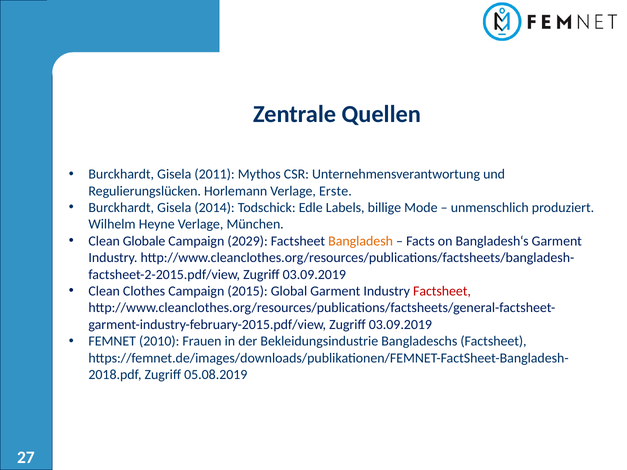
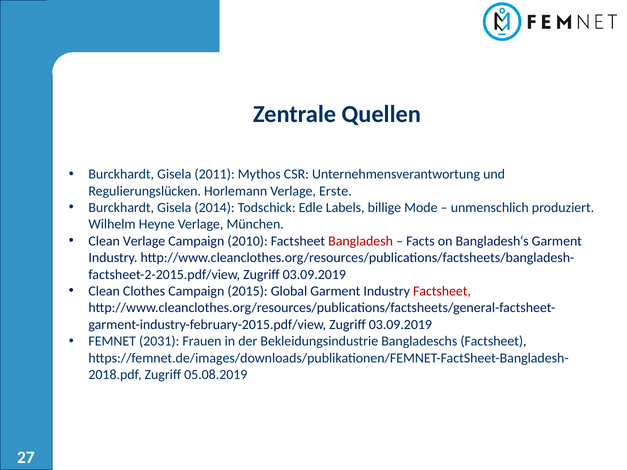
Clean Globale: Globale -> Verlage (144, 241)
2029: 2029 -> 2010 (248, 241)
Bangladesh colour: orange -> red (361, 241)
2010: 2010 -> 2031 (159, 341)
